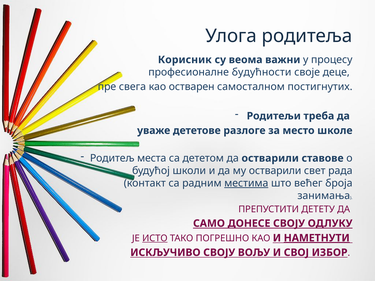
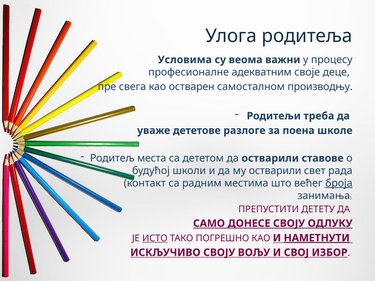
Корисник: Корисник -> Условима (185, 60)
будућности: будућности -> адекватним (262, 72)
постигнутих: постигнутих -> производњу (320, 87)
место: место -> поена (299, 131)
местима underline: present -> none (246, 183)
броја underline: none -> present (339, 183)
